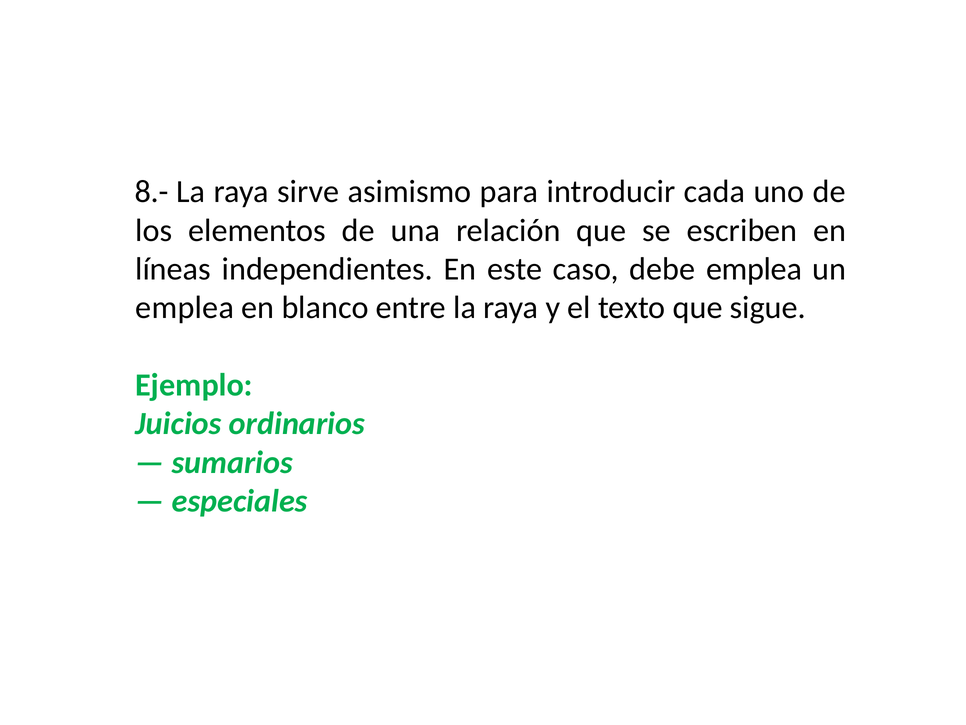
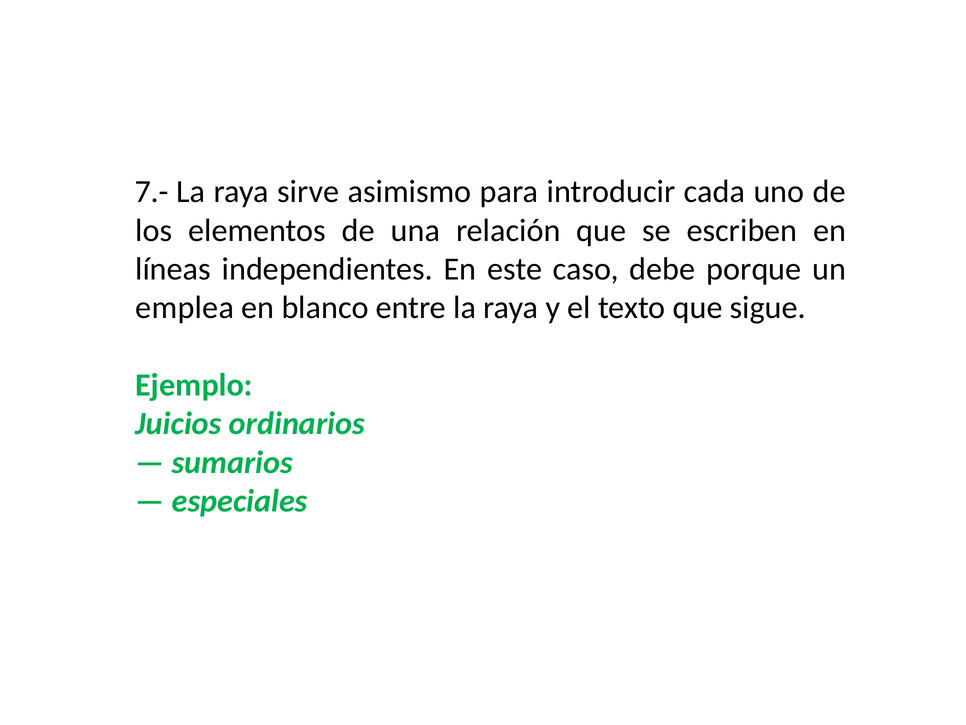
8.-: 8.- -> 7.- (152, 192)
debe emplea: emplea -> porque (754, 269)
